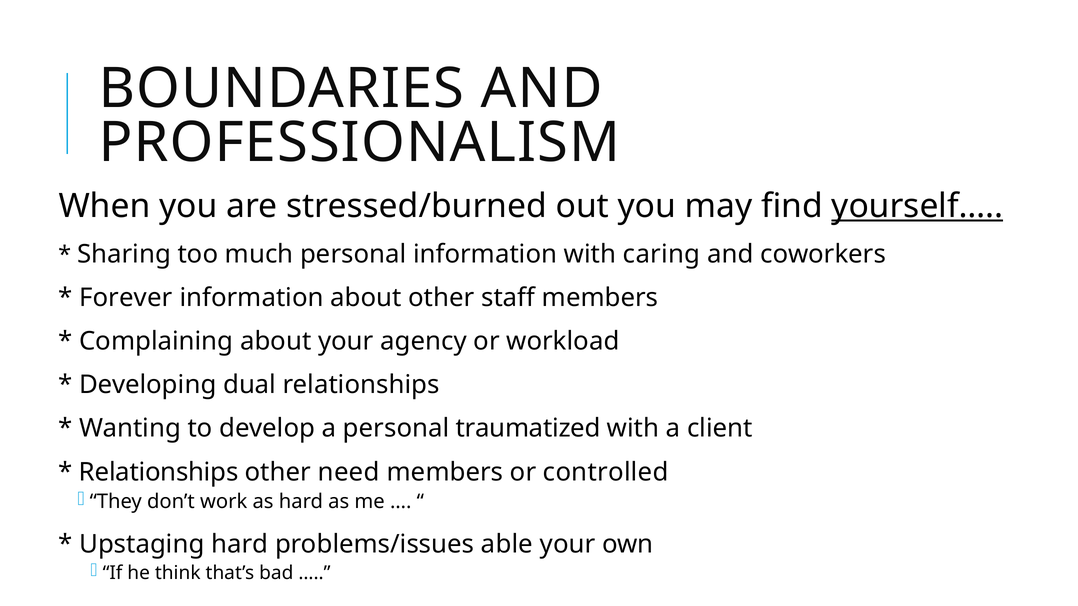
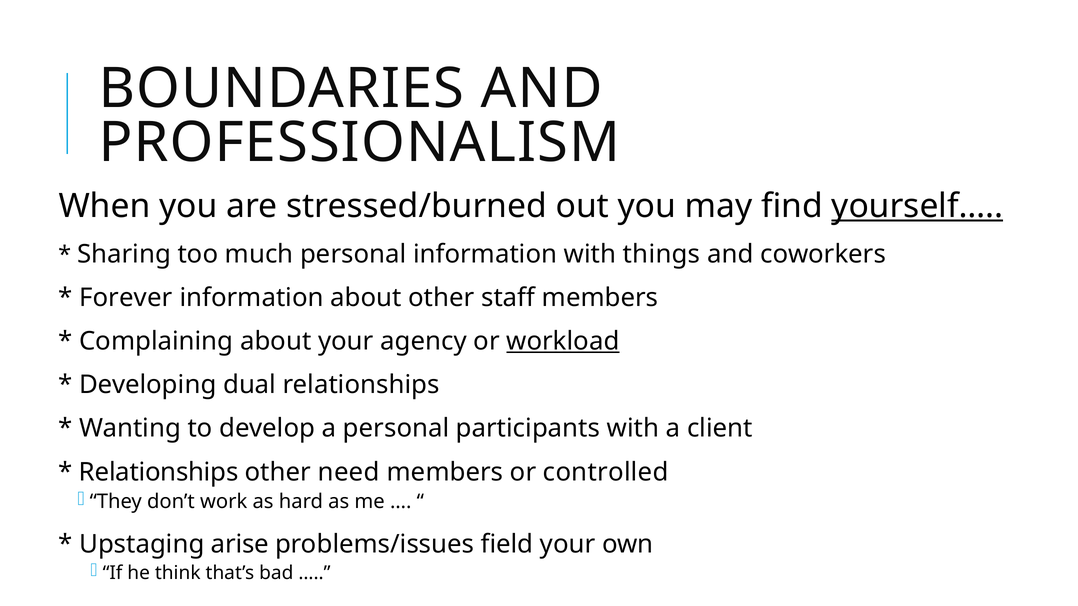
caring: caring -> things (662, 254)
workload underline: none -> present (563, 341)
traumatized: traumatized -> participants (528, 429)
Upstaging hard: hard -> arise (240, 545)
able: able -> field (507, 545)
